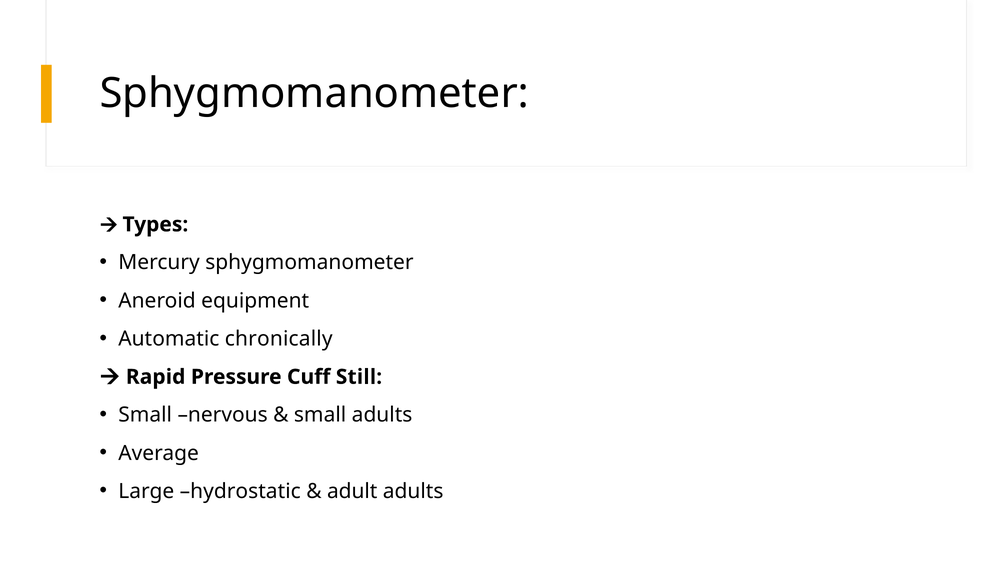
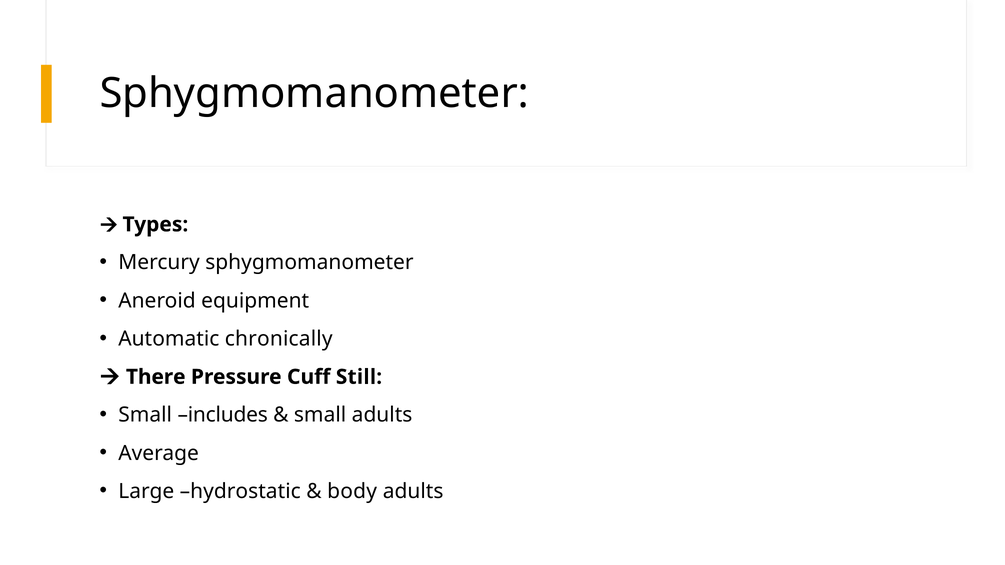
Rapid: Rapid -> There (156, 377)
nervous: nervous -> includes (223, 415)
adult: adult -> body (352, 492)
